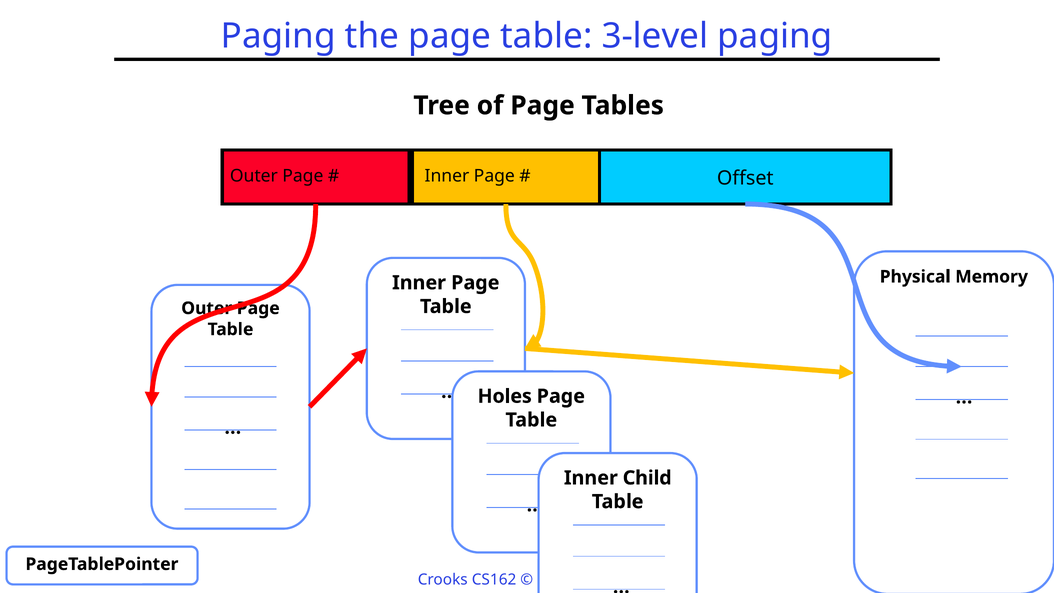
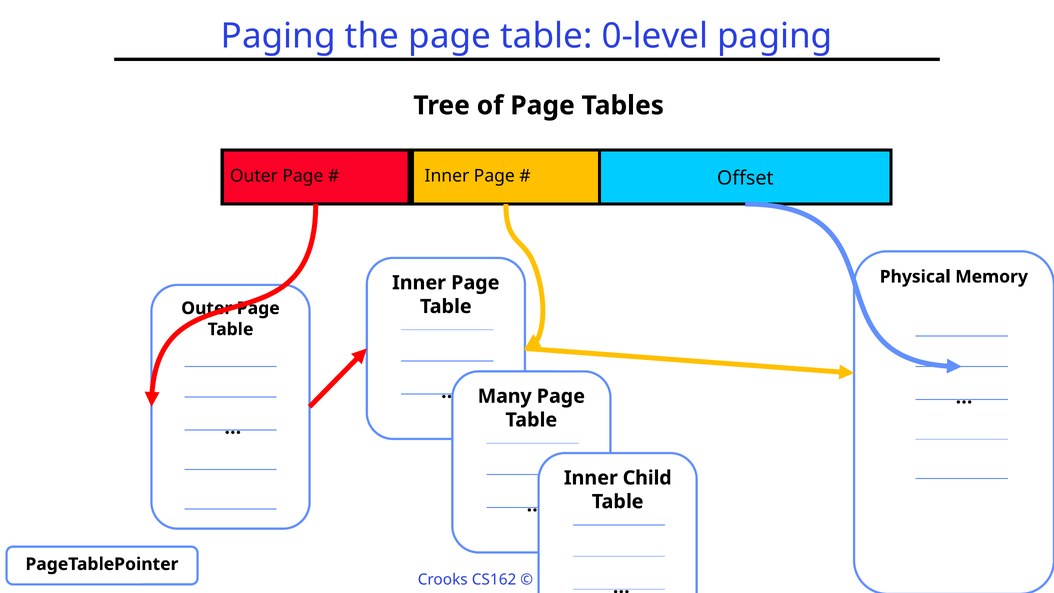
3-level: 3-level -> 0-level (655, 36)
Holes: Holes -> Many (505, 396)
